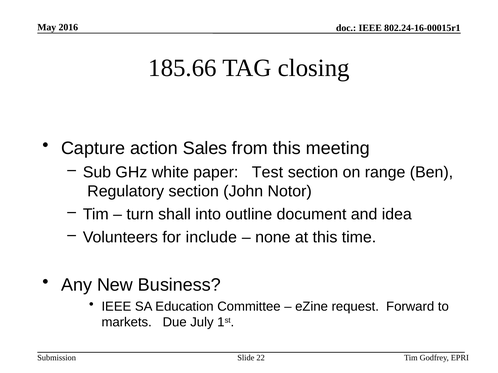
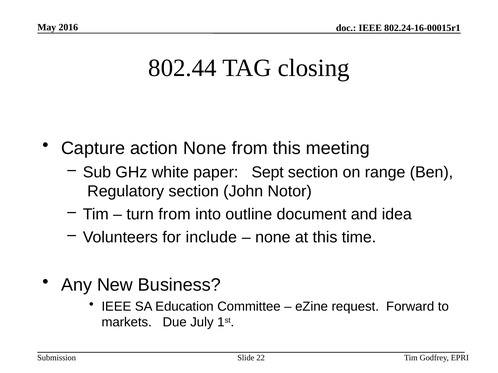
185.66: 185.66 -> 802.44 (182, 68)
action Sales: Sales -> None (205, 148)
Test: Test -> Sept (268, 173)
turn shall: shall -> from (174, 215)
